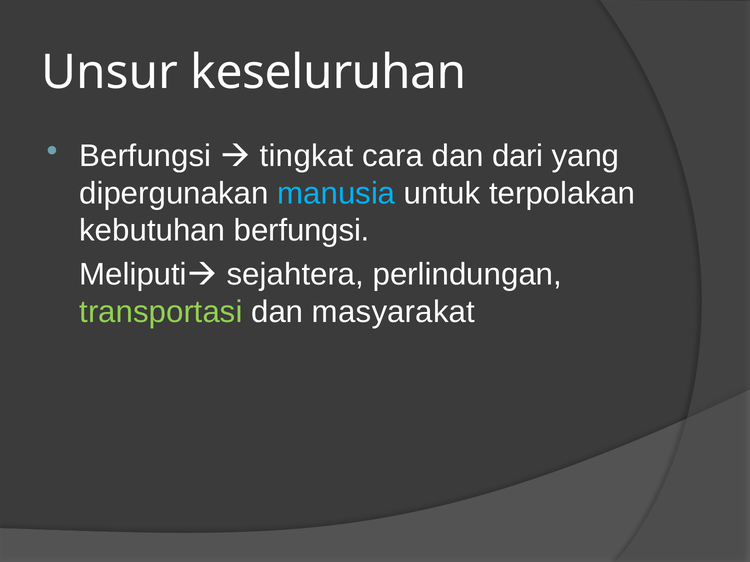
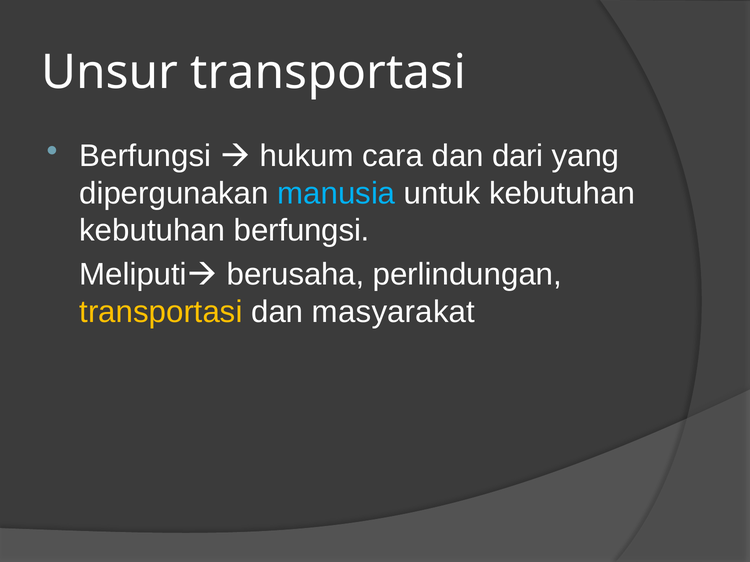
Unsur keseluruhan: keseluruhan -> transportasi (328, 73)
tingkat: tingkat -> hukum (307, 156)
untuk terpolakan: terpolakan -> kebutuhan (562, 193)
sejahtera: sejahtera -> berusaha (296, 275)
transportasi colour: light green -> yellow (161, 312)
